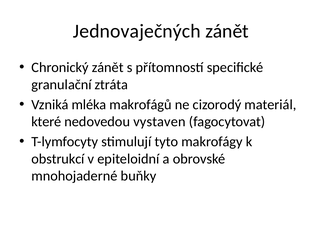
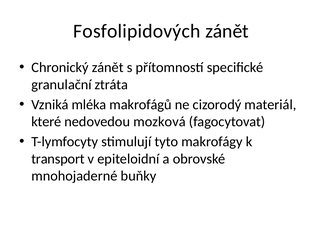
Jednovaječných: Jednovaječných -> Fosfolipidových (137, 31)
vystaven: vystaven -> mozková (159, 122)
obstrukcí: obstrukcí -> transport (58, 159)
